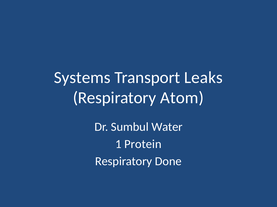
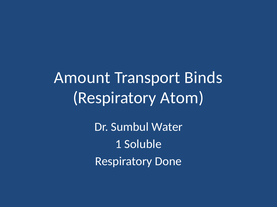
Systems: Systems -> Amount (82, 78)
Leaks: Leaks -> Binds (203, 78)
Protein: Protein -> Soluble (143, 145)
